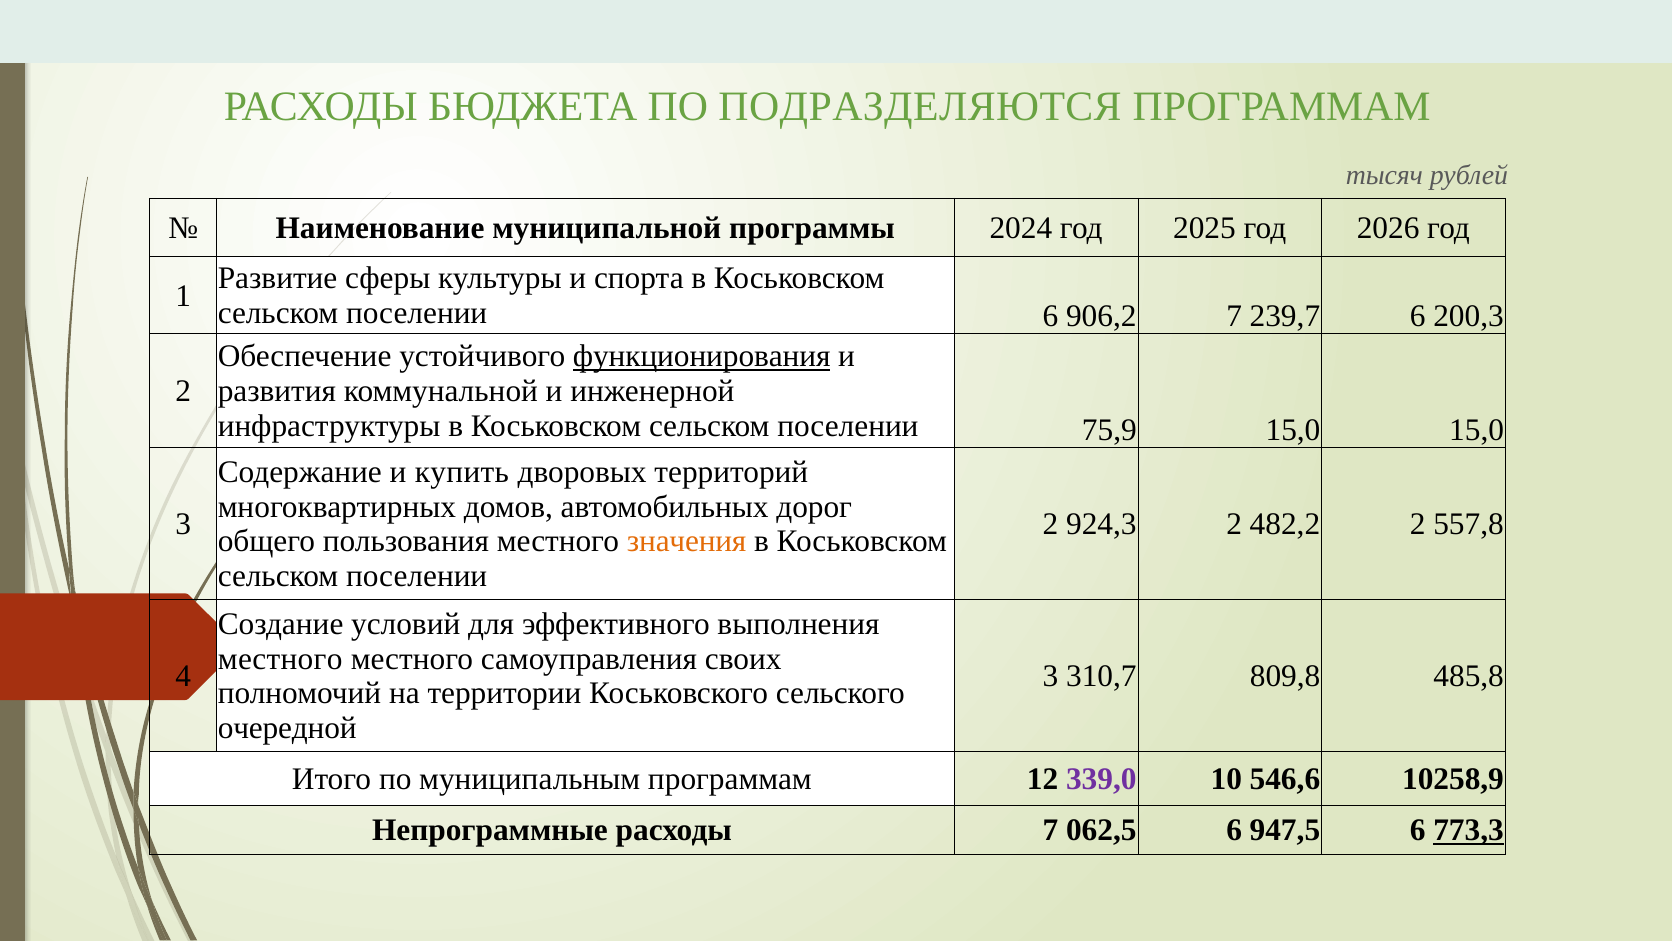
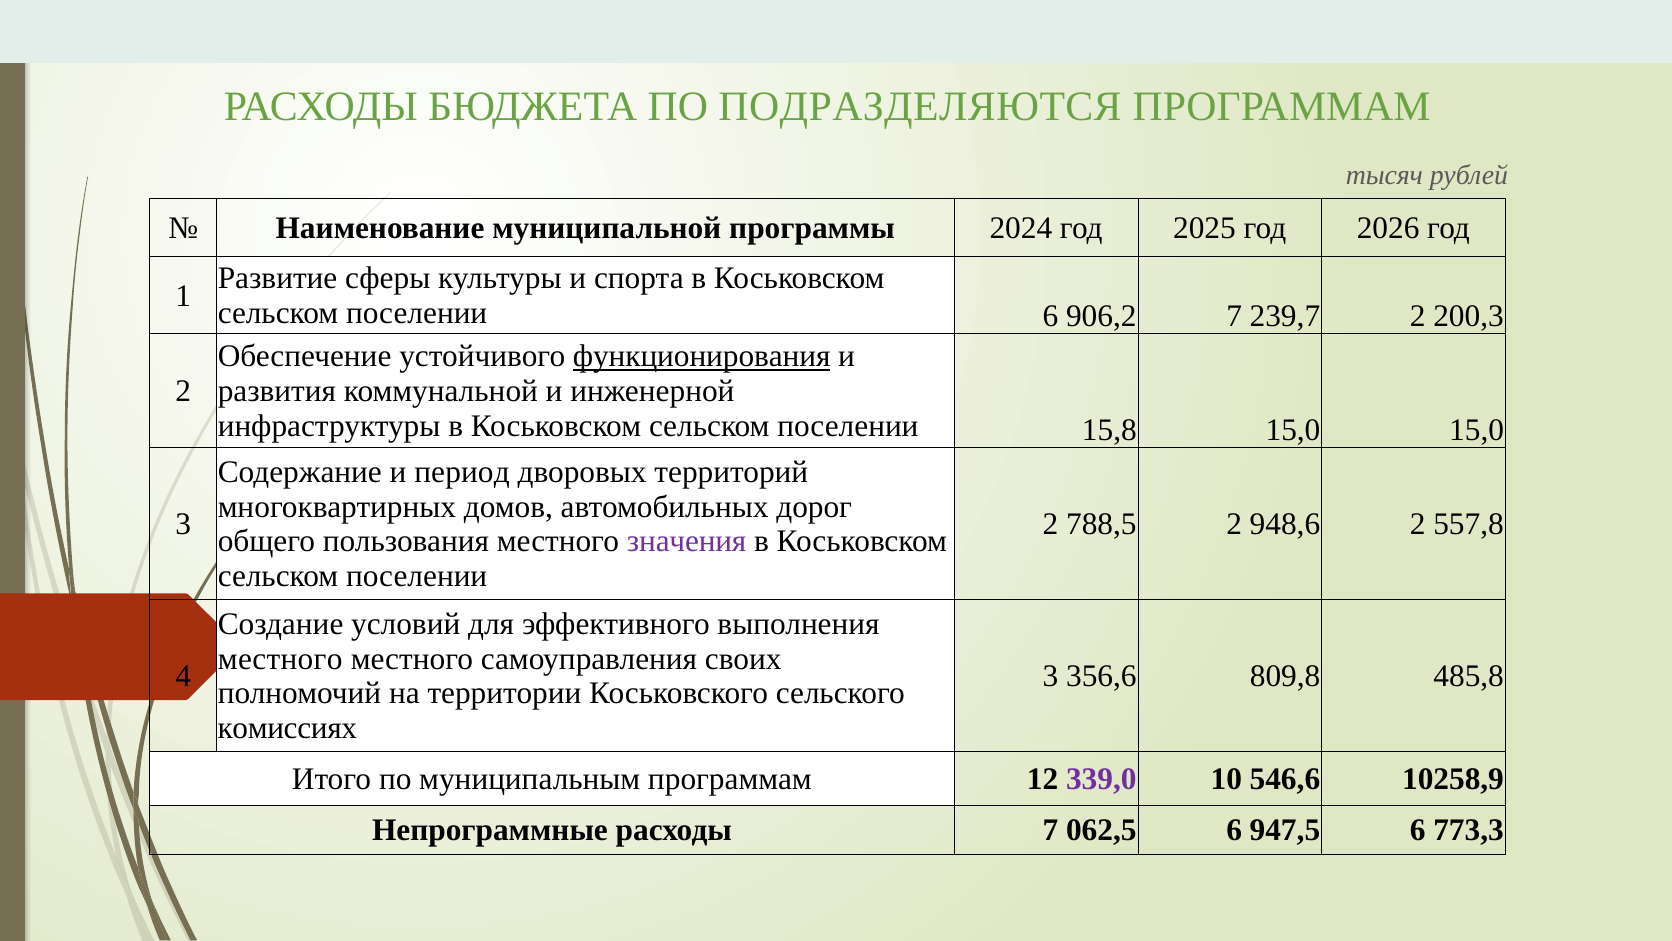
239,7 6: 6 -> 2 (1418, 316)
75,9: 75,9 -> 15,8 (1109, 430)
купить: купить -> период (462, 472)
924,3: 924,3 -> 788,5 (1101, 524)
482,2: 482,2 -> 948,6 (1285, 524)
значения colour: orange -> purple (687, 541)
310,7: 310,7 -> 356,6 (1101, 676)
очередной: очередной -> комиссиях (287, 728)
773,3 underline: present -> none (1469, 830)
